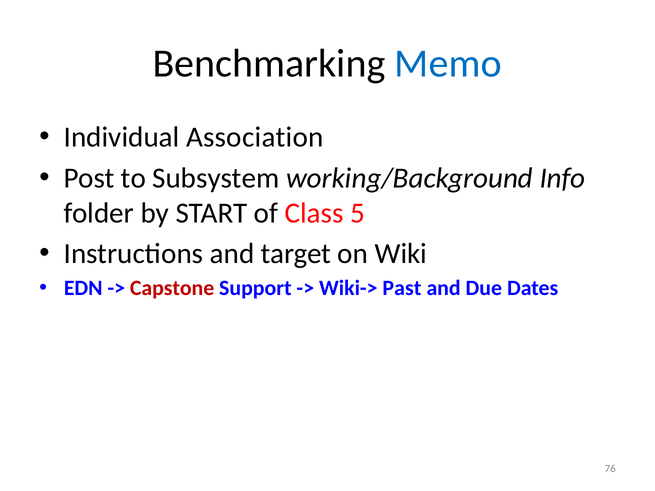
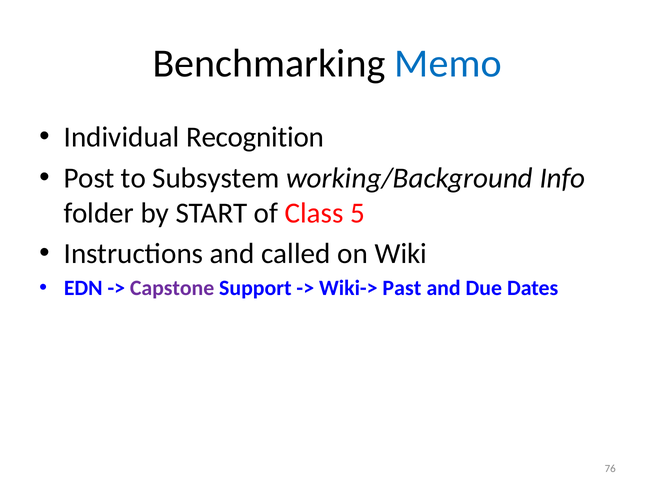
Association: Association -> Recognition (255, 137)
target: target -> called (296, 254)
Capstone colour: red -> purple (172, 288)
